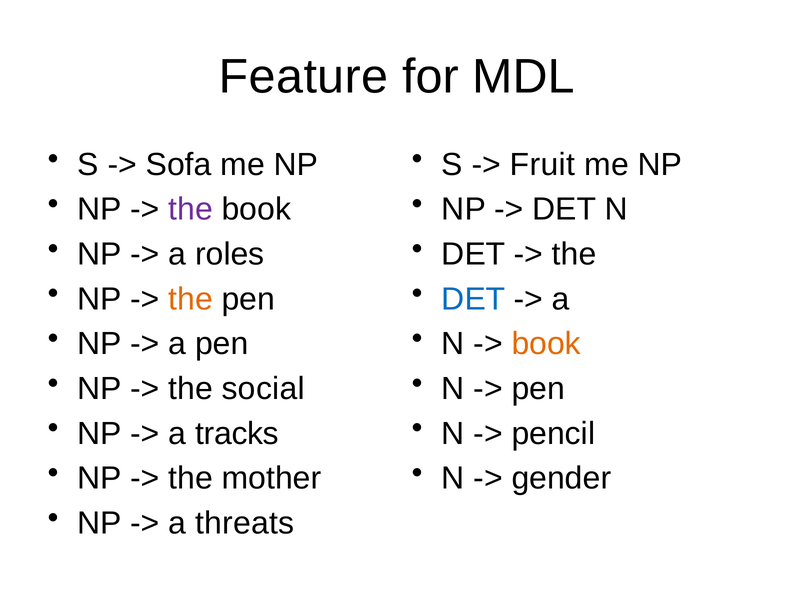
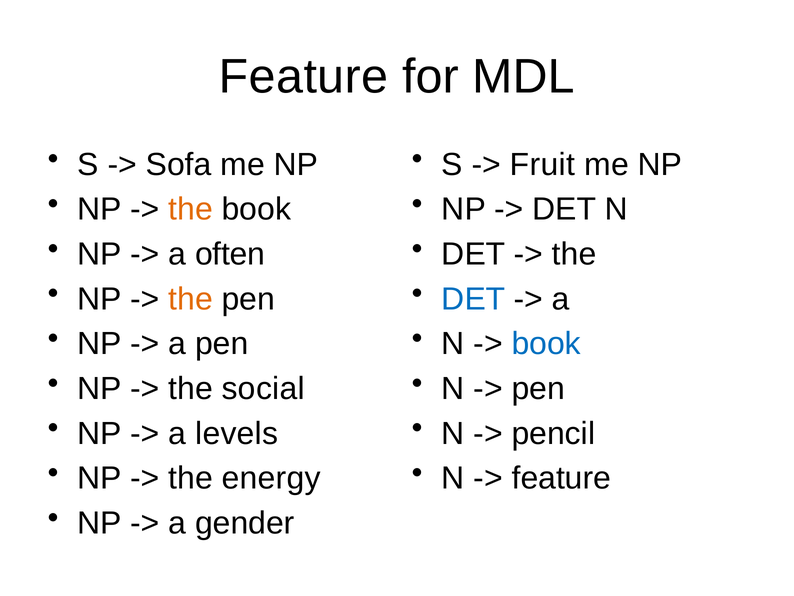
the colour: purple -> orange (191, 209)
roles: roles -> often (230, 254)
book colour: orange -> blue (546, 344)
tracks: tracks -> levels (237, 433)
mother: mother -> energy (271, 478)
gender: gender -> feature (561, 478)
threats: threats -> gender (245, 523)
